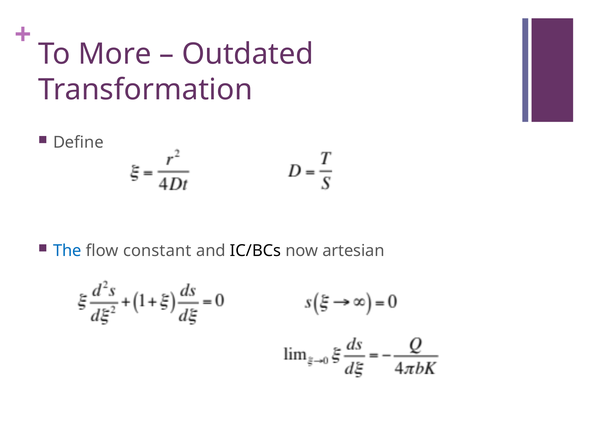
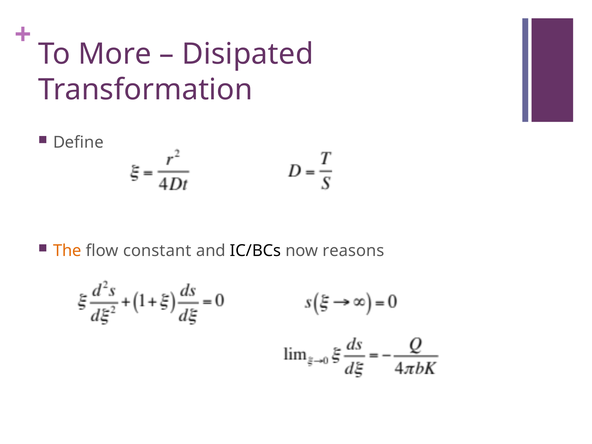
Outdated: Outdated -> Disipated (248, 54)
The colour: blue -> orange (67, 251)
artesian: artesian -> reasons (353, 251)
